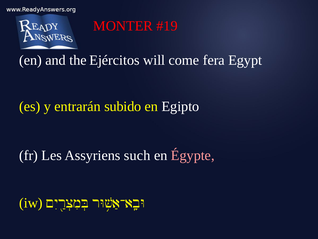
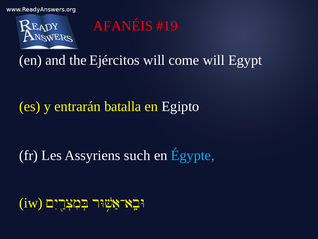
MONTER: MONTER -> AFANÉIS (123, 26)
come fera: fera -> will (214, 60)
subido: subido -> batalla (123, 106)
Égypte colour: pink -> light blue (193, 155)
